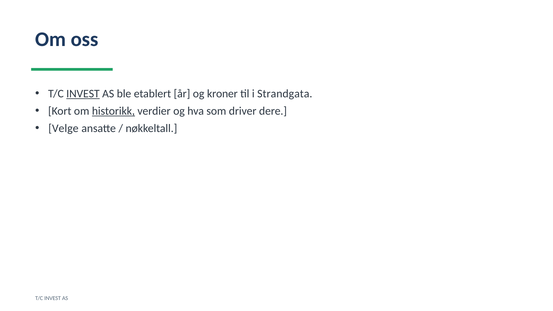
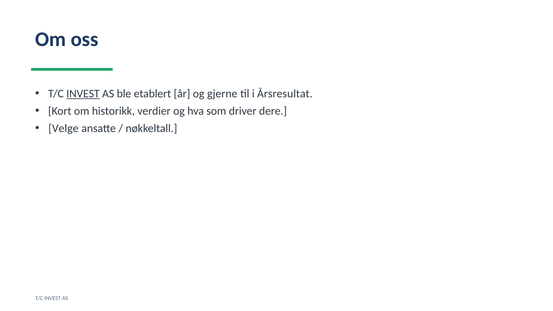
kroner: kroner -> gjerne (222, 94)
Strandgata: Strandgata -> Årsresultat (285, 94)
historikk underline: present -> none (113, 111)
